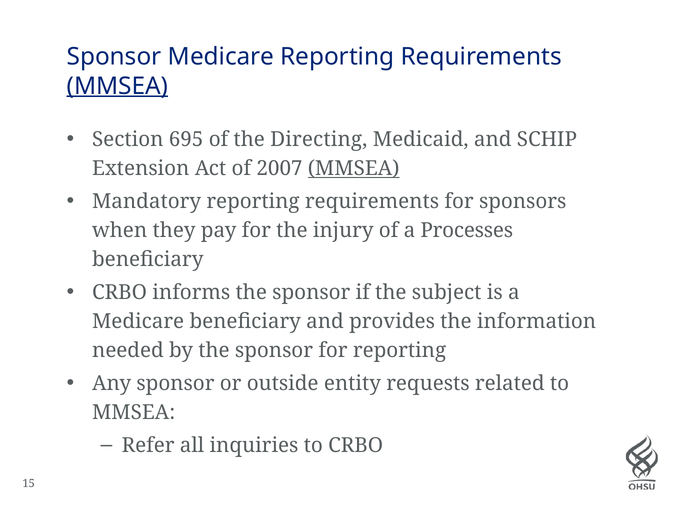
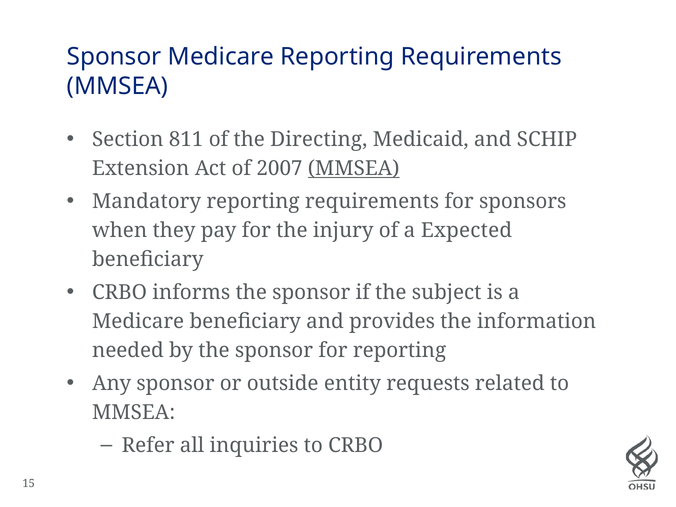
MMSEA underline: present -> none (117, 86)
695: 695 -> 811 (186, 140)
Processes: Processes -> Expected (467, 231)
